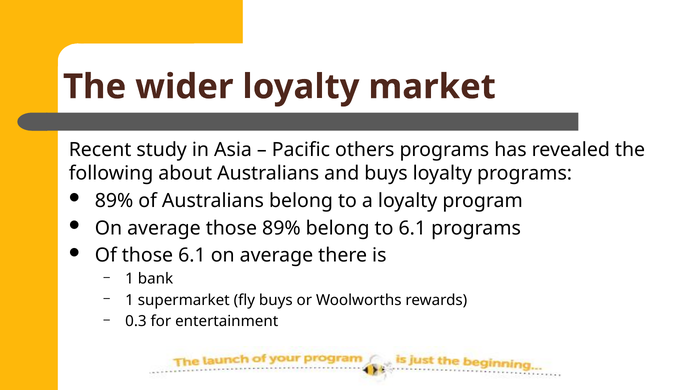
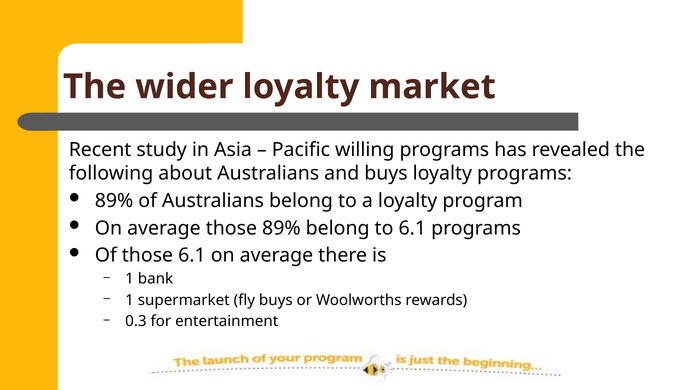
others: others -> willing (365, 150)
